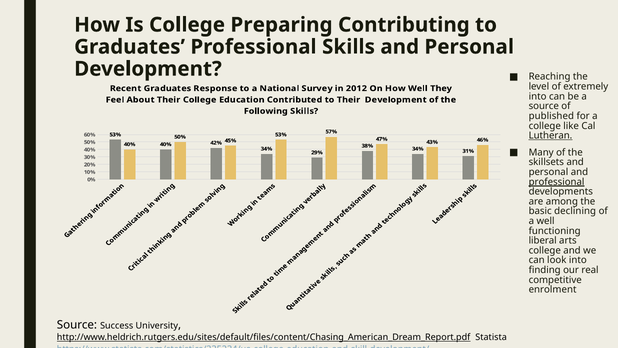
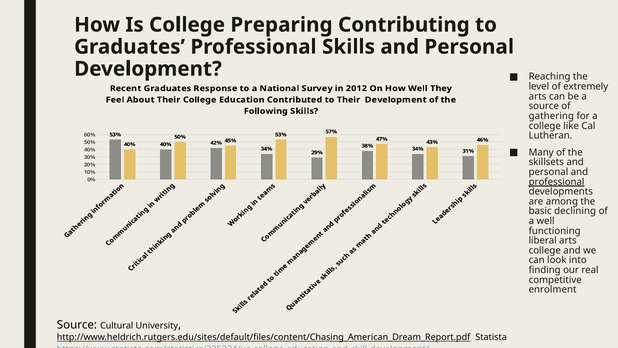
into: into -> arts (538, 96)
published: published -> gathering (551, 116)
Lutheran underline: present -> none (550, 135)
Success: Success -> Cultural (117, 325)
